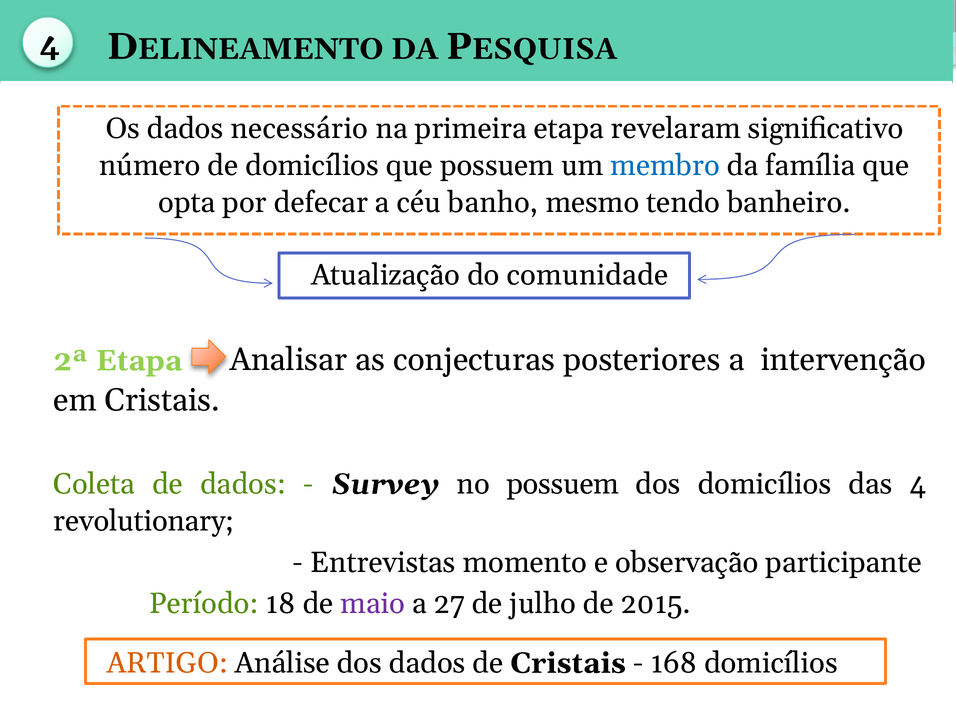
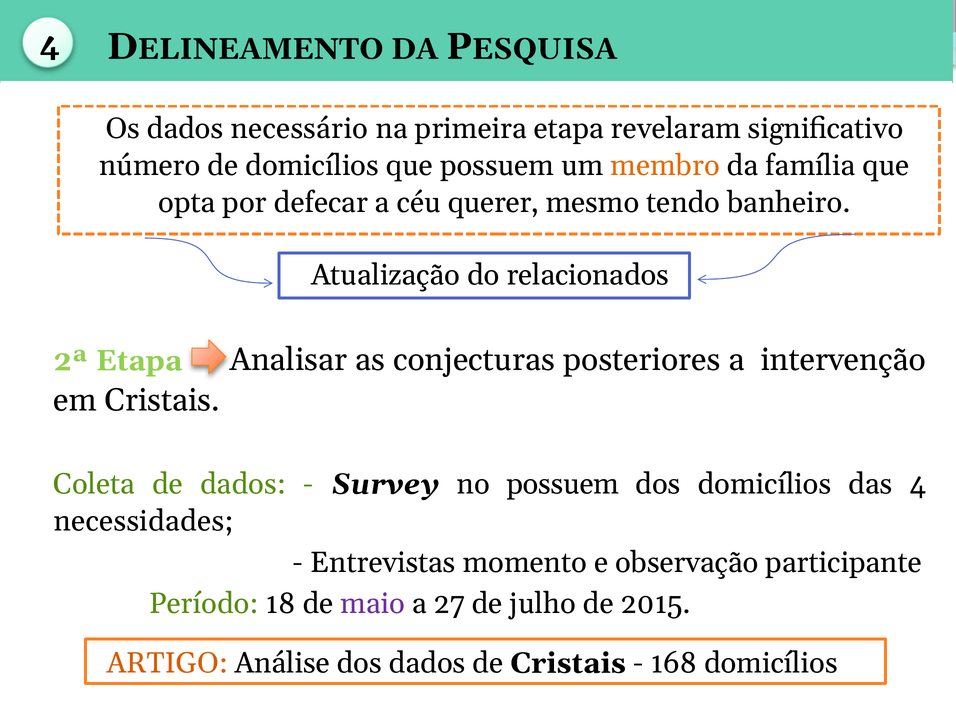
membro colour: blue -> orange (665, 166)
banho: banho -> querer (493, 203)
comunidade: comunidade -> relacionados (588, 275)
revolutionary: revolutionary -> necessidades (144, 521)
